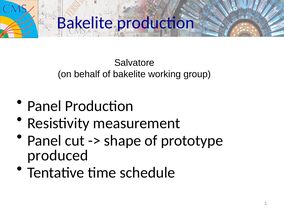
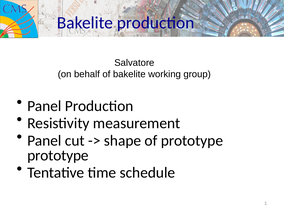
produced: produced -> prototype (58, 155)
